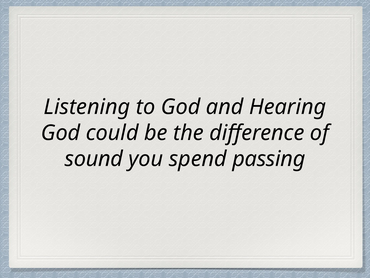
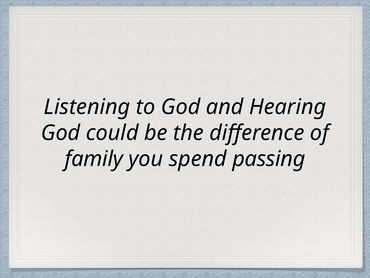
sound: sound -> family (94, 159)
